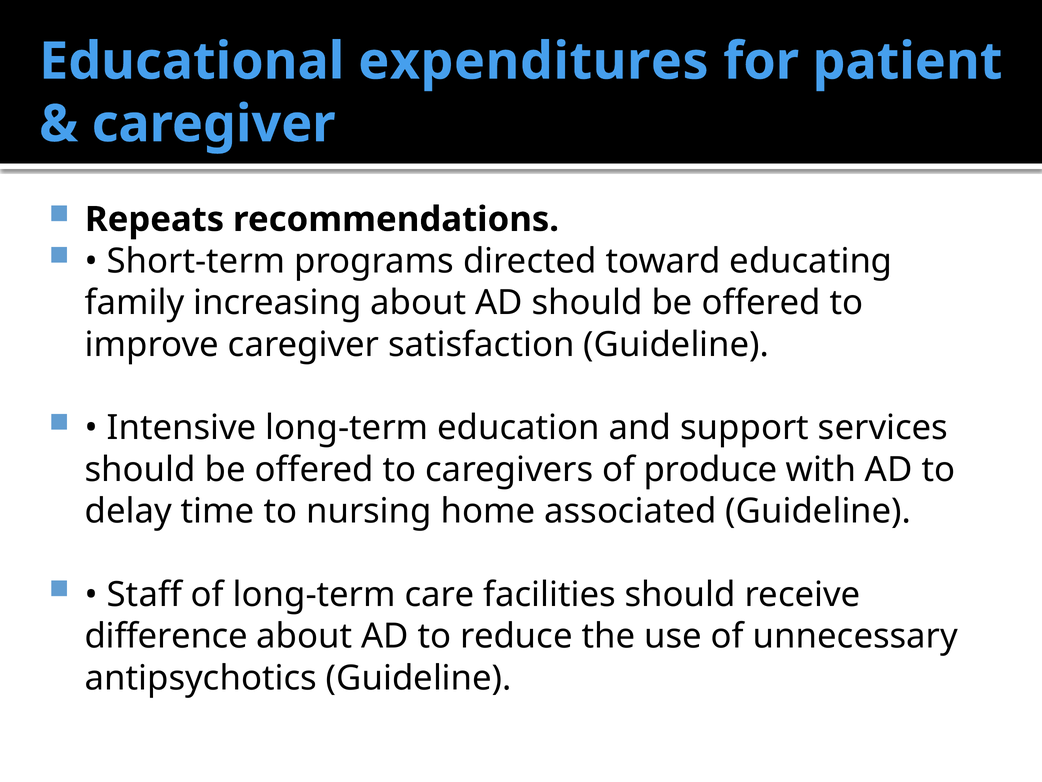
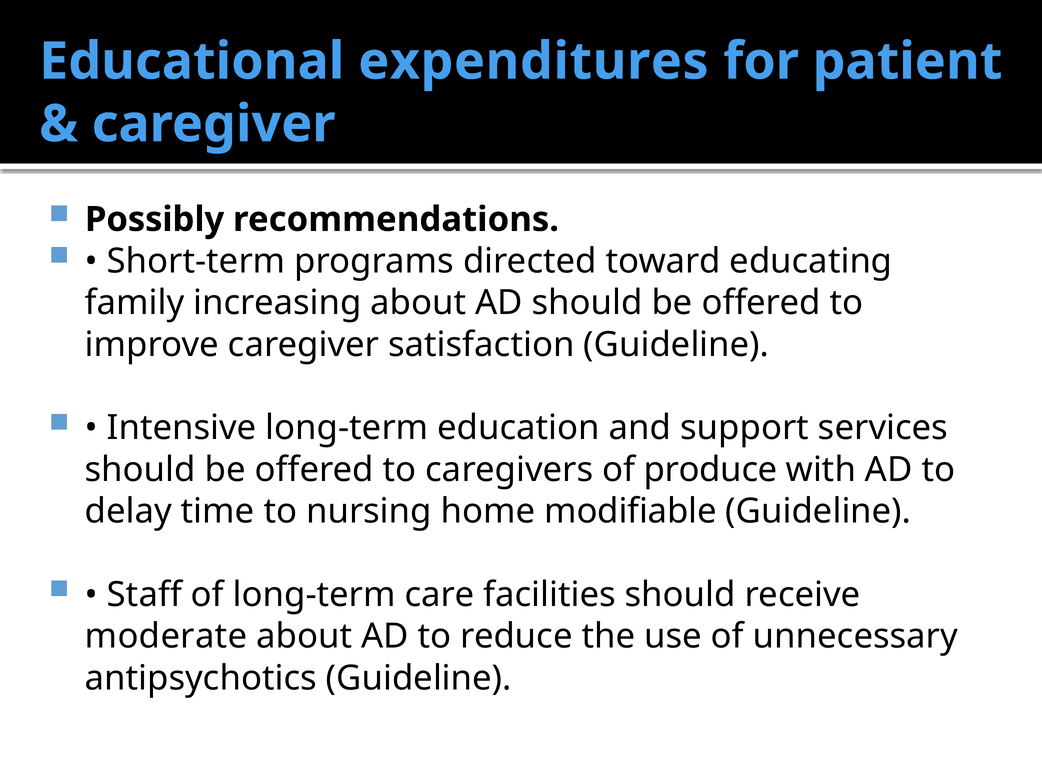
Repeats: Repeats -> Possibly (155, 219)
associated: associated -> modifiable (630, 511)
difference: difference -> moderate (166, 636)
